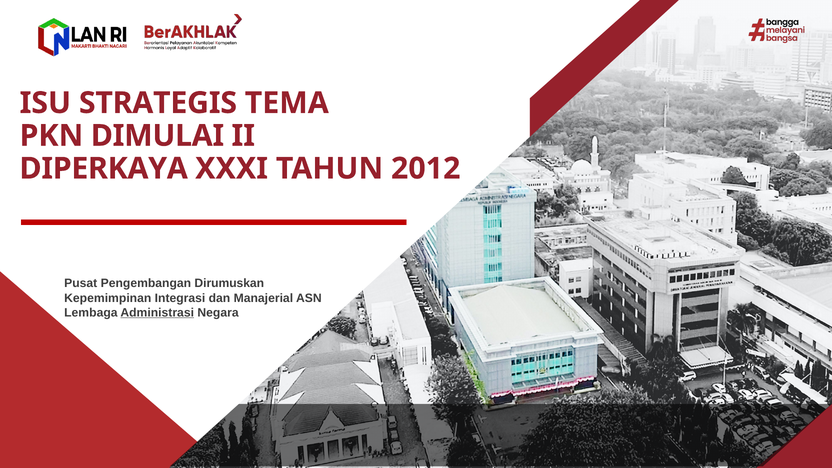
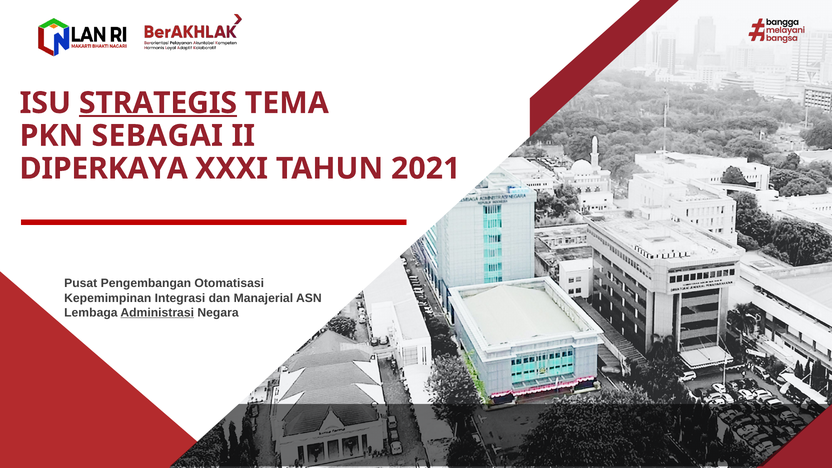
STRATEGIS underline: none -> present (158, 103)
DIMULAI: DIMULAI -> SEBAGAI (157, 136)
2012: 2012 -> 2021 (426, 169)
Dirumuskan: Dirumuskan -> Otomatisasi (229, 283)
